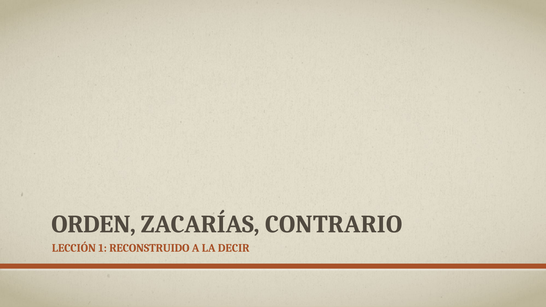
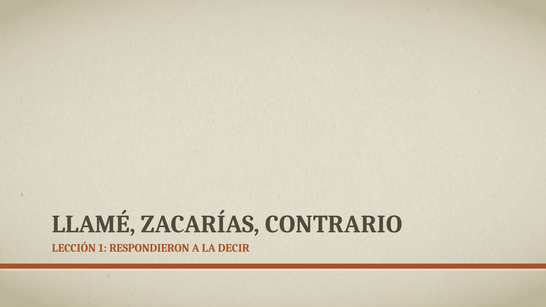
ORDEN: ORDEN -> LLAMÉ (94, 224)
RECONSTRUIDO: RECONSTRUIDO -> RESPONDIERON (149, 248)
